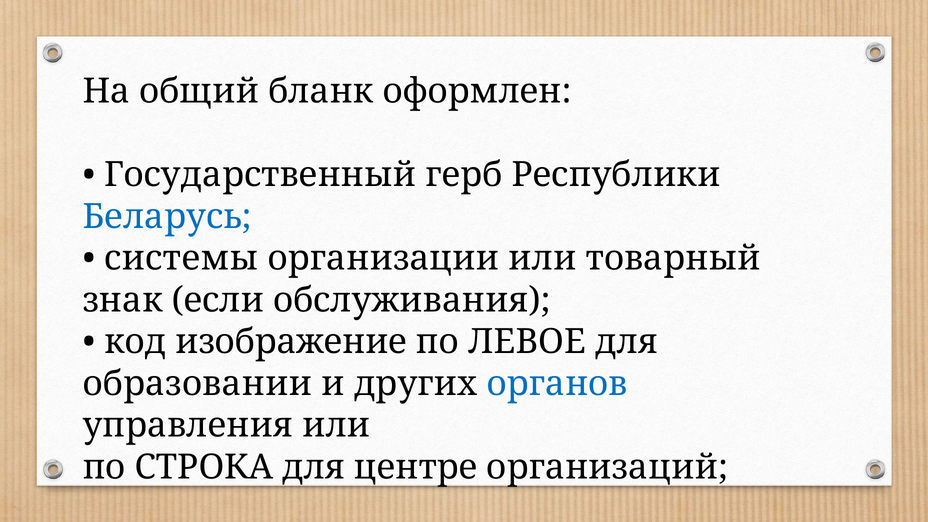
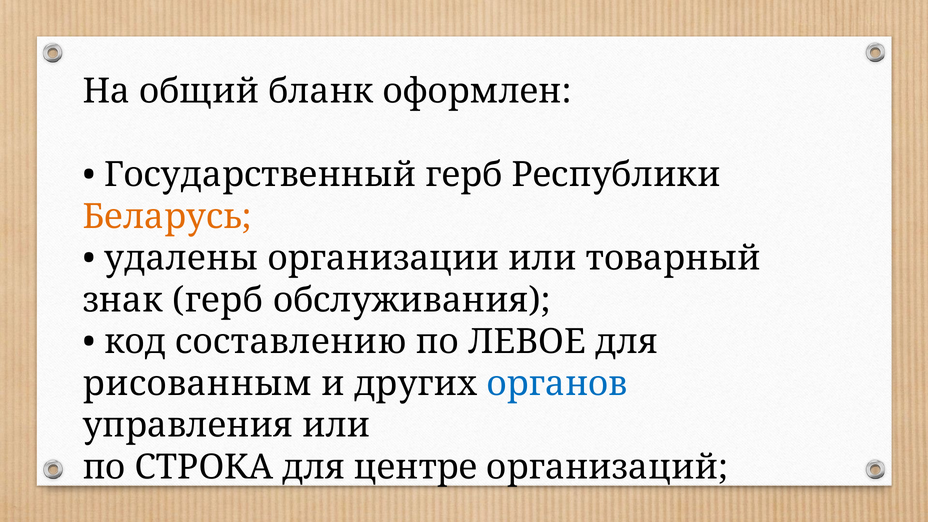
Беларусь colour: blue -> orange (167, 217)
системы: системы -> удалены (181, 258)
знак если: если -> герб (218, 300)
изображение: изображение -> составлению (291, 342)
образовании: образовании -> рисованным (197, 384)
